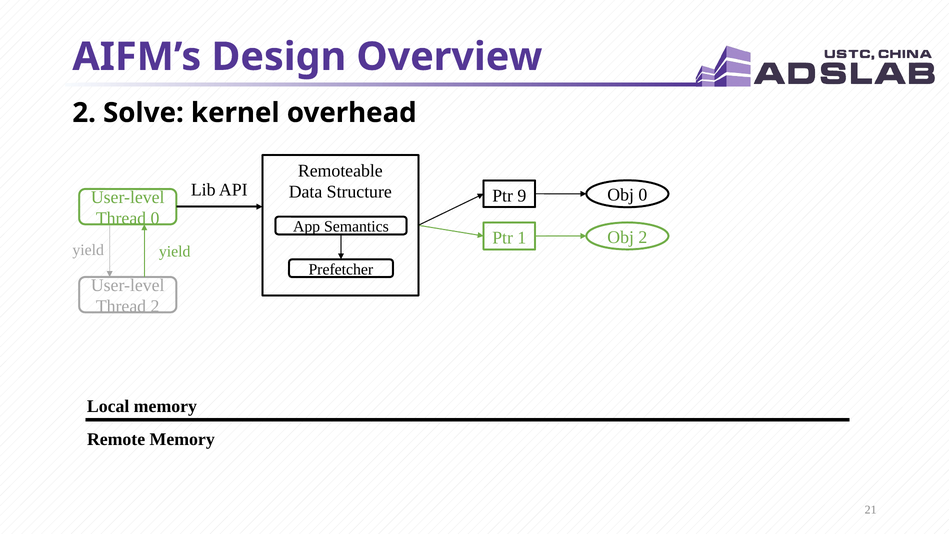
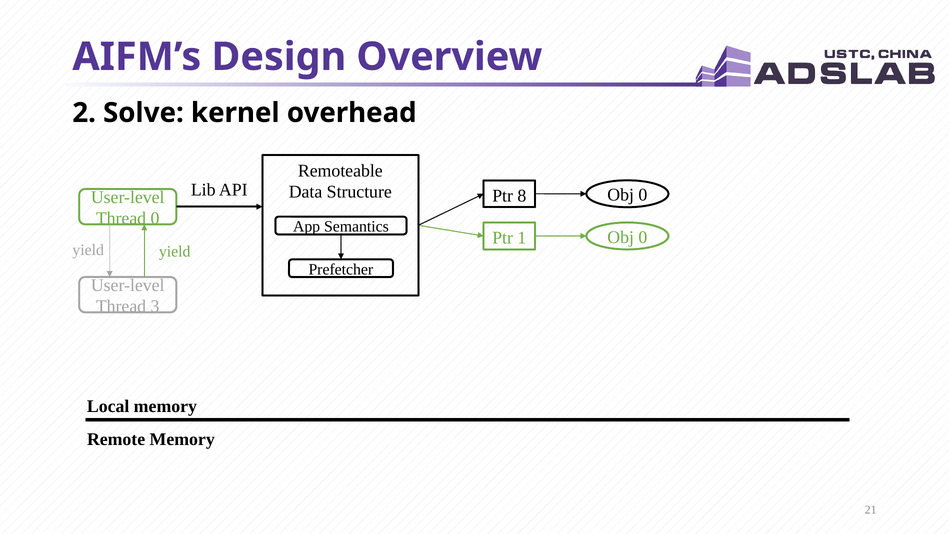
9: 9 -> 8 (522, 196)
2: 2 -> 0 (643, 237)
Thread 2: 2 -> 3 (155, 306)
